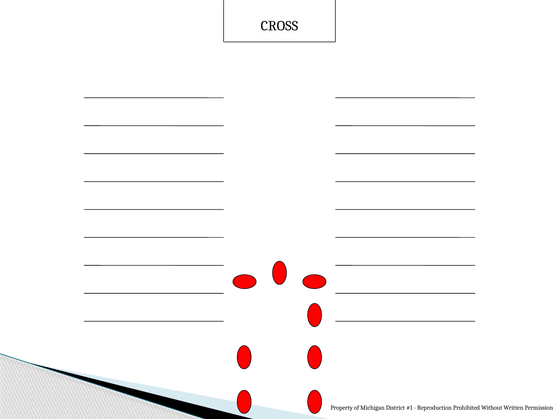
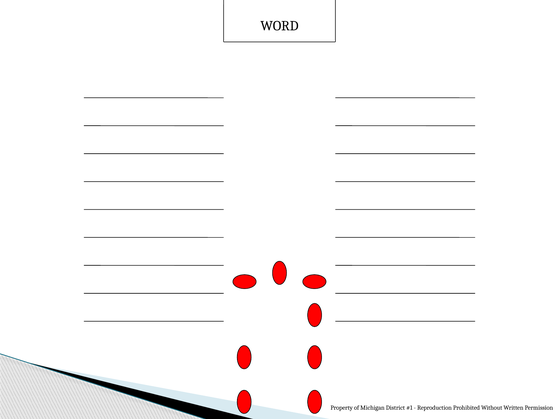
CROSS: CROSS -> WORD (279, 26)
